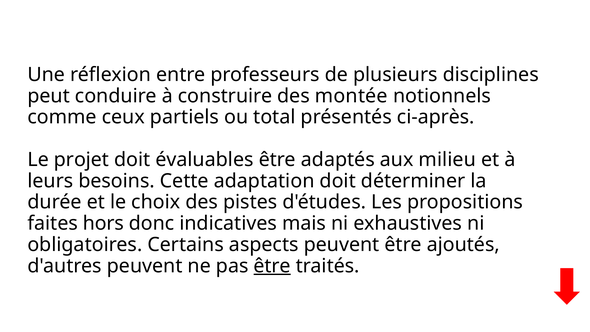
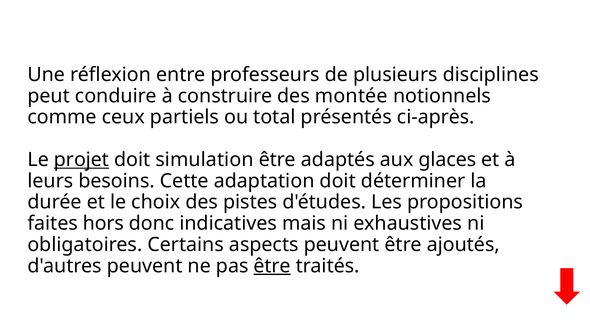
projet underline: none -> present (81, 160)
évaluables: évaluables -> simulation (204, 160)
milieu: milieu -> glaces (447, 160)
